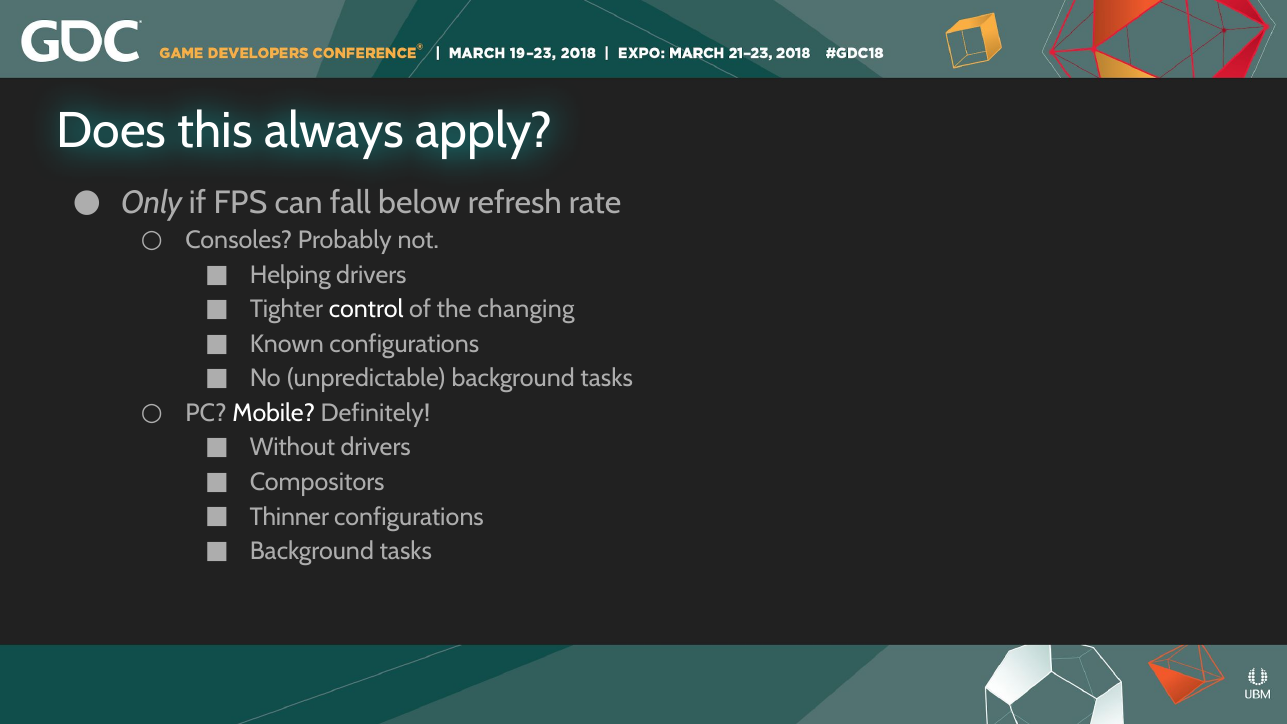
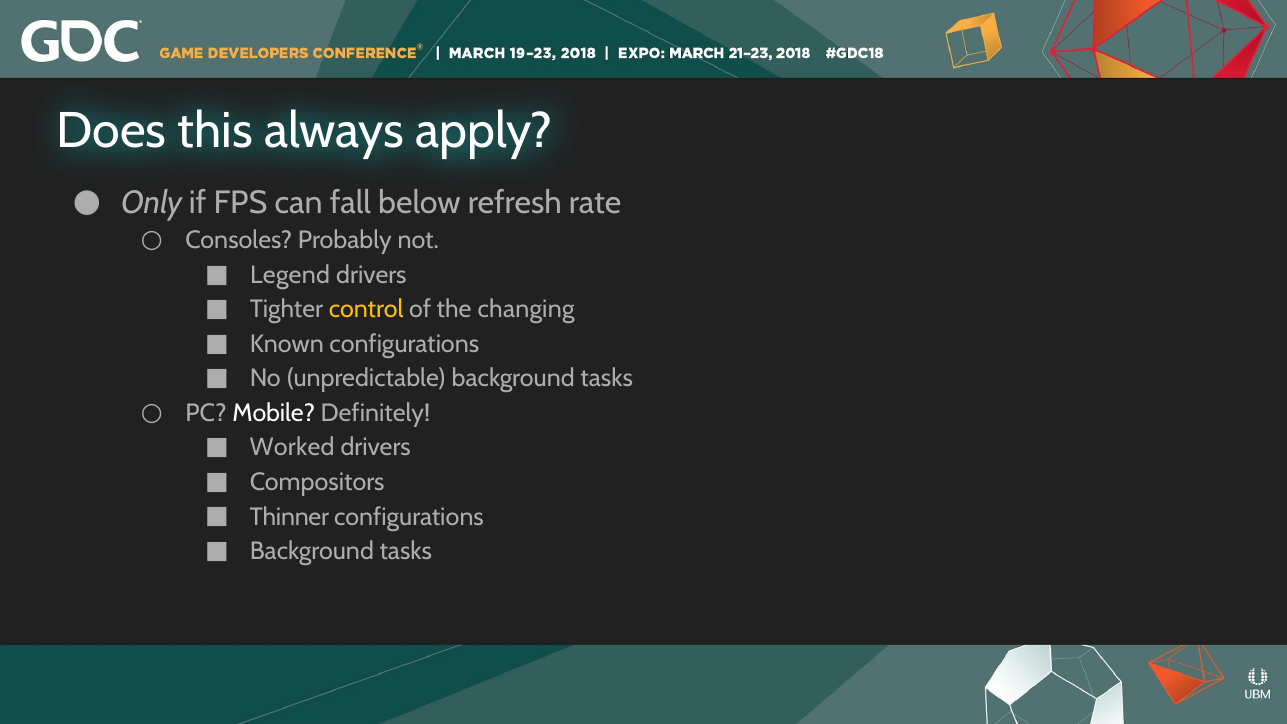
Helping: Helping -> Legend (290, 275)
control colour: white -> yellow (366, 310)
Without: Without -> Worked (292, 448)
